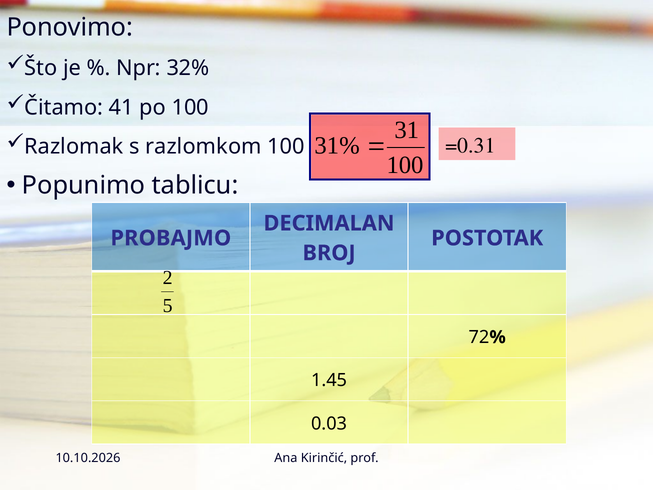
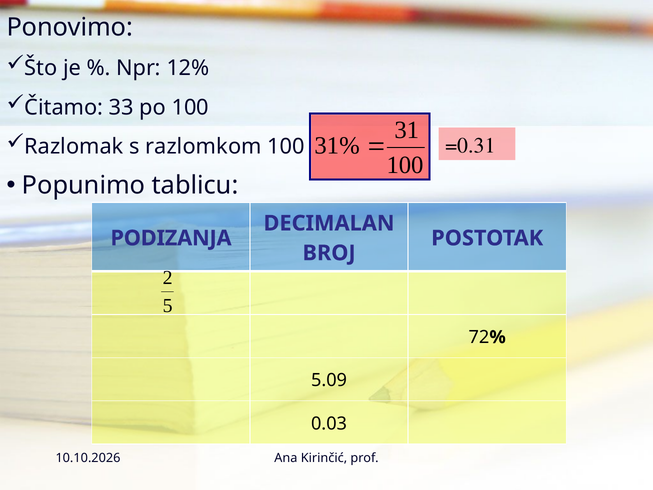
32%: 32% -> 12% (188, 68)
41: 41 -> 33 (121, 107)
PROBAJMO: PROBAJMO -> PODIZANJA (171, 238)
1.45: 1.45 -> 5.09 (329, 380)
